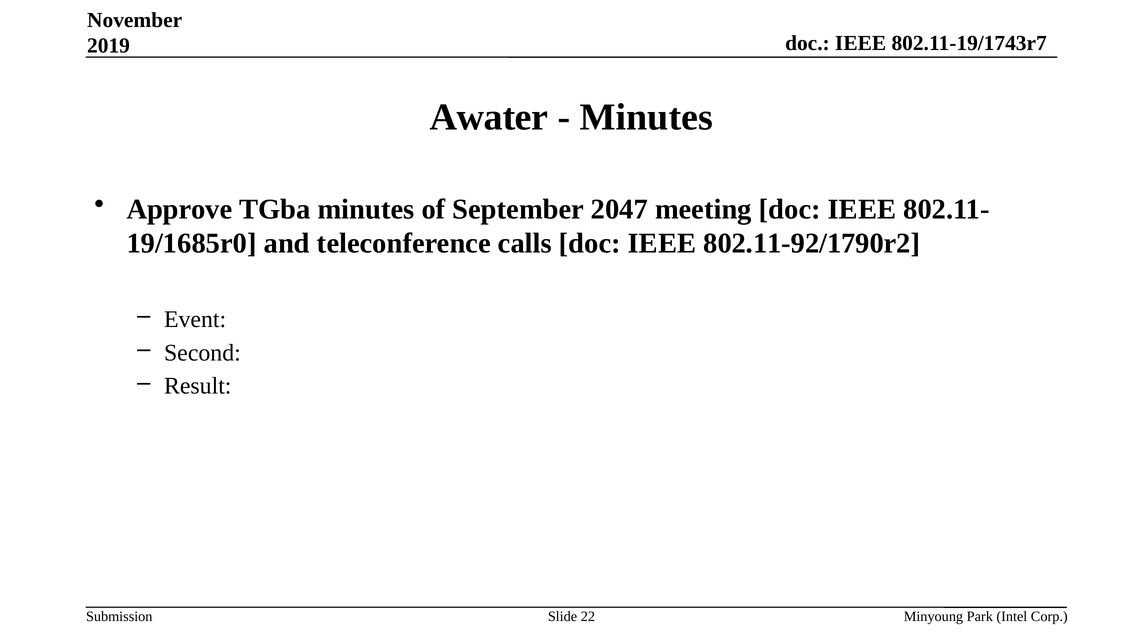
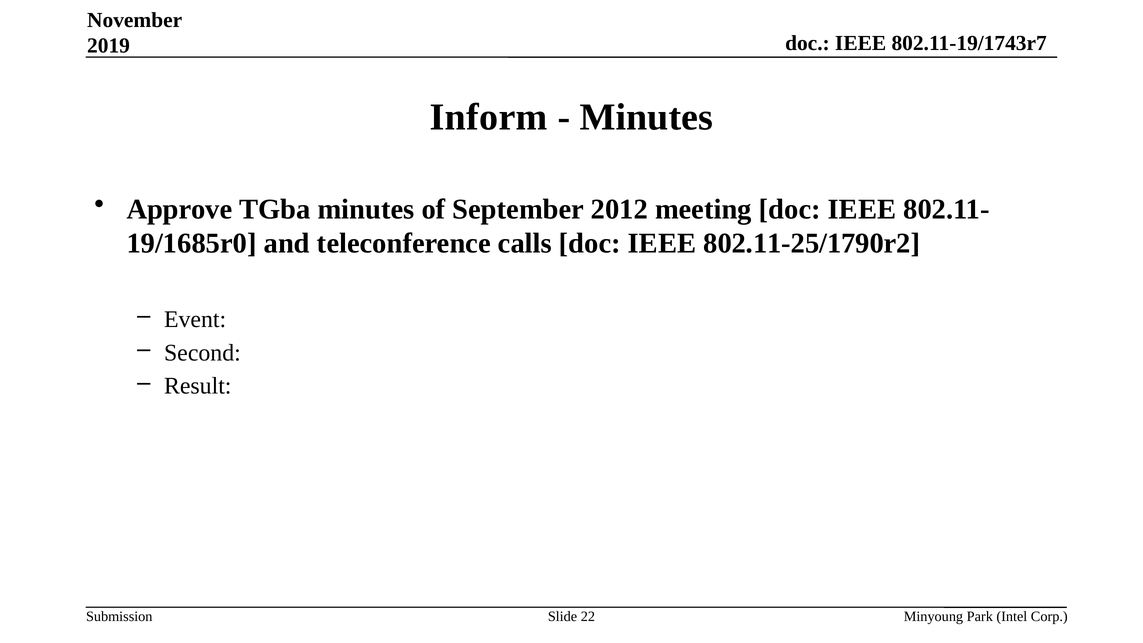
Awater: Awater -> Inform (489, 117)
2047: 2047 -> 2012 (619, 209)
802.11-92/1790r2: 802.11-92/1790r2 -> 802.11-25/1790r2 (812, 243)
